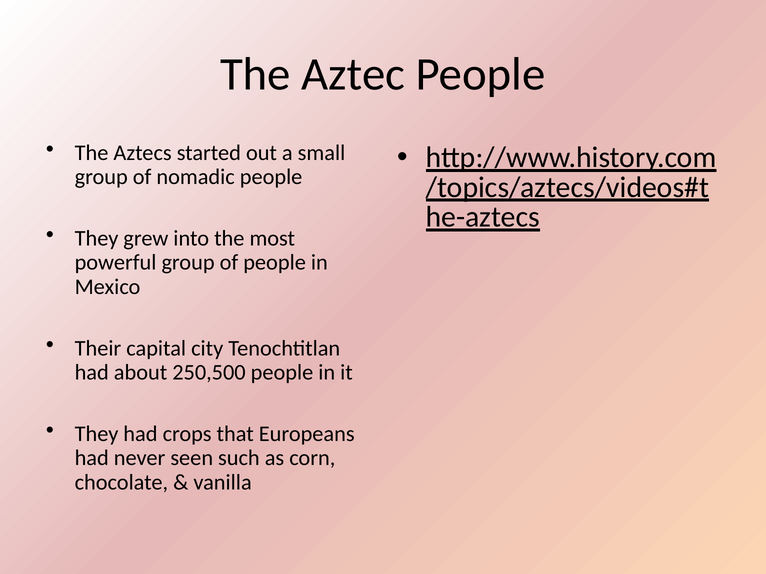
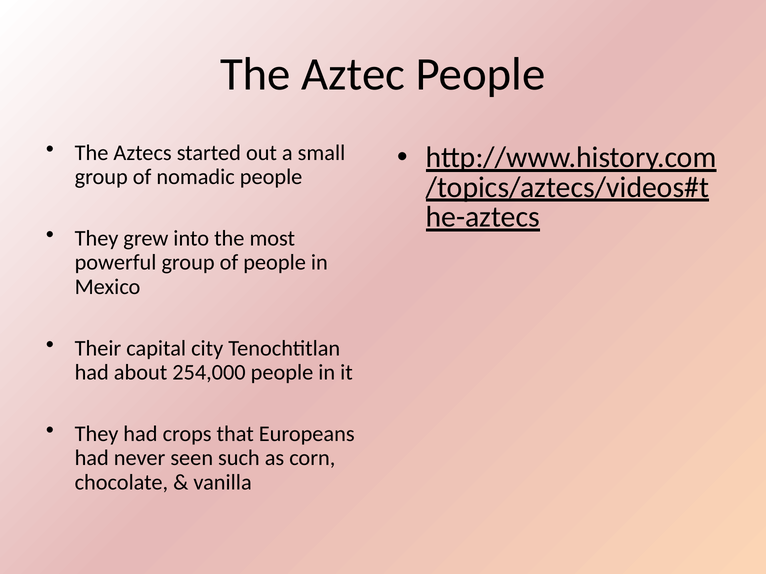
250,500: 250,500 -> 254,000 (209, 373)
